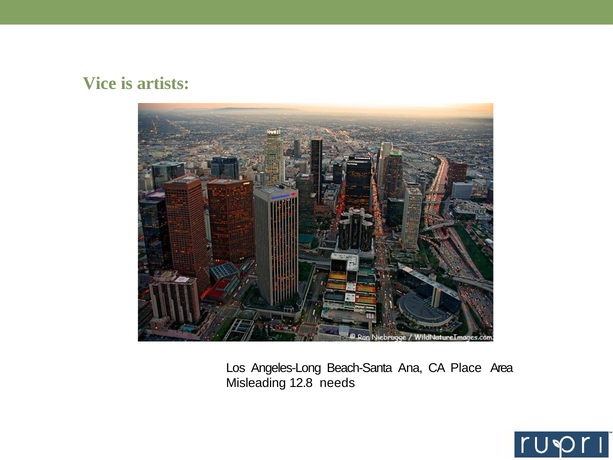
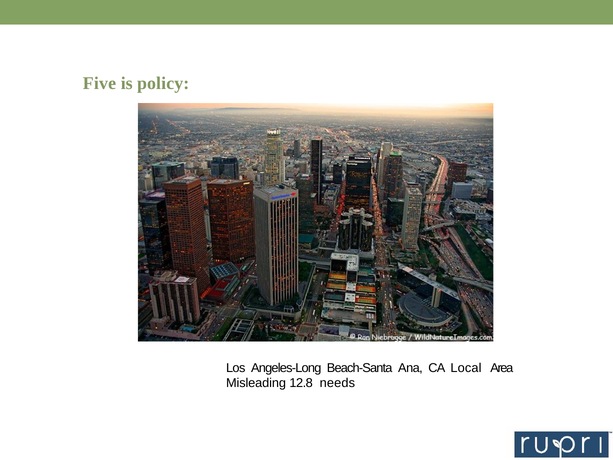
Vice: Vice -> Five (99, 83)
artists: artists -> policy (163, 83)
Place: Place -> Local (466, 368)
